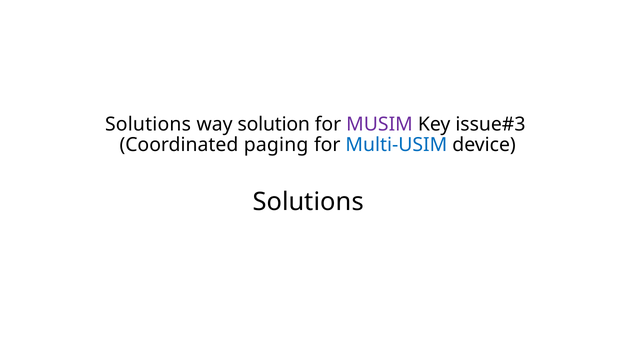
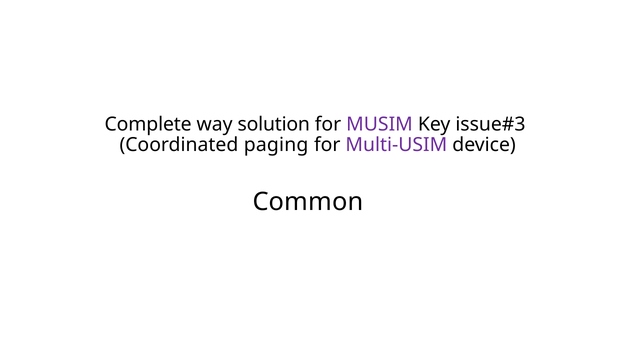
Solutions: Solutions -> Complete (148, 124)
Multi-USIM colour: blue -> purple (396, 145)
Solutions: Solutions -> Common (308, 202)
